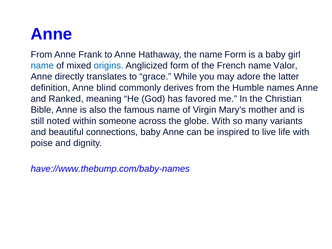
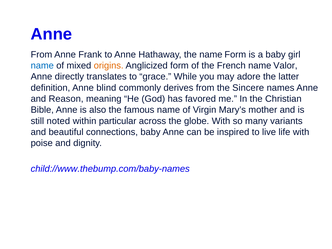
origins colour: blue -> orange (109, 66)
Humble: Humble -> Sincere (248, 88)
Ranked: Ranked -> Reason (66, 99)
someone: someone -> particular (118, 121)
have://www.thebump.com/baby-names: have://www.thebump.com/baby-names -> child://www.thebump.com/baby-names (110, 169)
